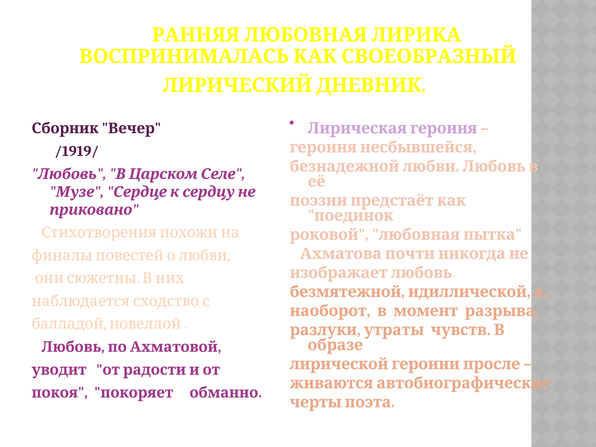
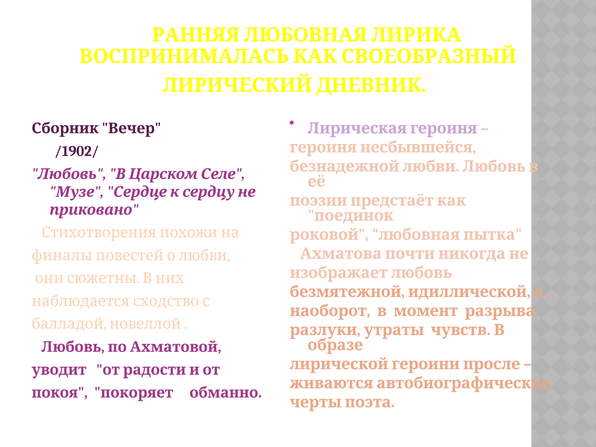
/1919/: /1919/ -> /1902/ (77, 151)
